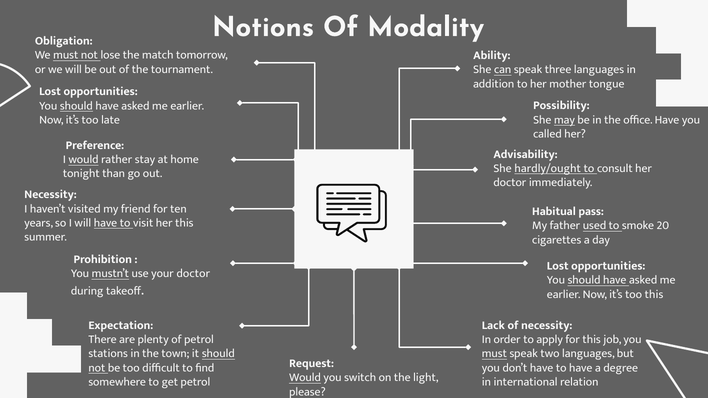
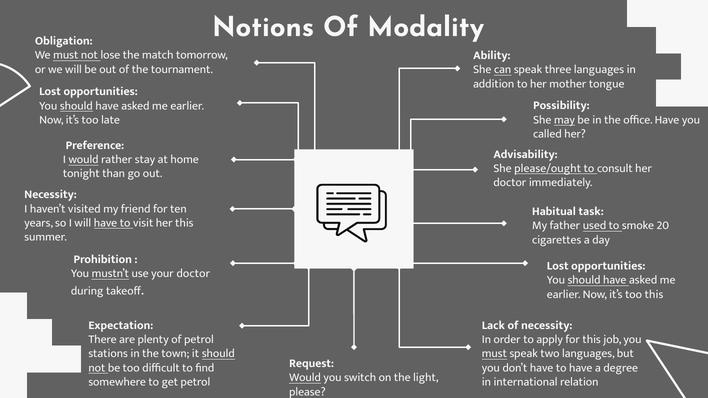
hardly/ought: hardly/ought -> please/ought (548, 168)
pass: pass -> task (591, 211)
